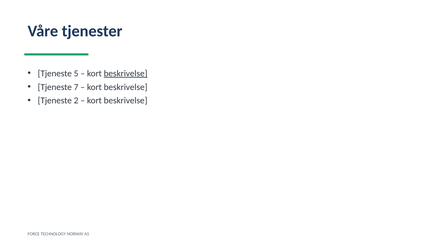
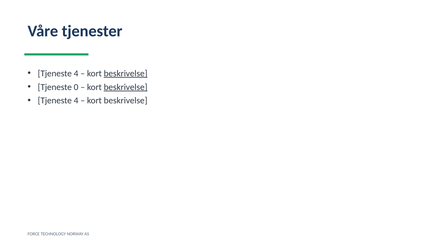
5: 5 -> 4 (76, 74)
7: 7 -> 0 (76, 87)
beskrivelse underline: none -> present (126, 87)
2: 2 -> 4 (76, 101)
